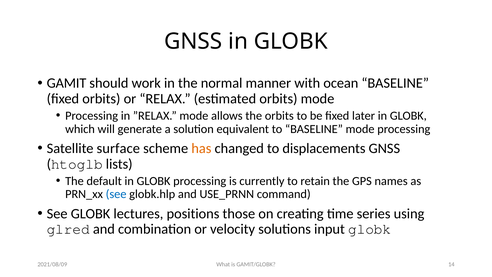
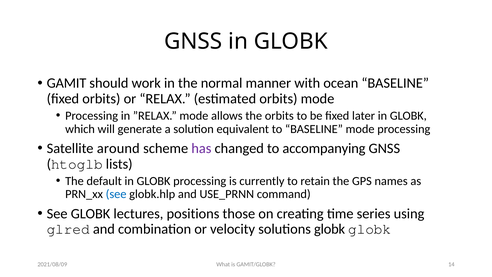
surface: surface -> around (118, 148)
has colour: orange -> purple (201, 148)
displacements: displacements -> accompanying (324, 148)
solutions input: input -> globk (330, 229)
